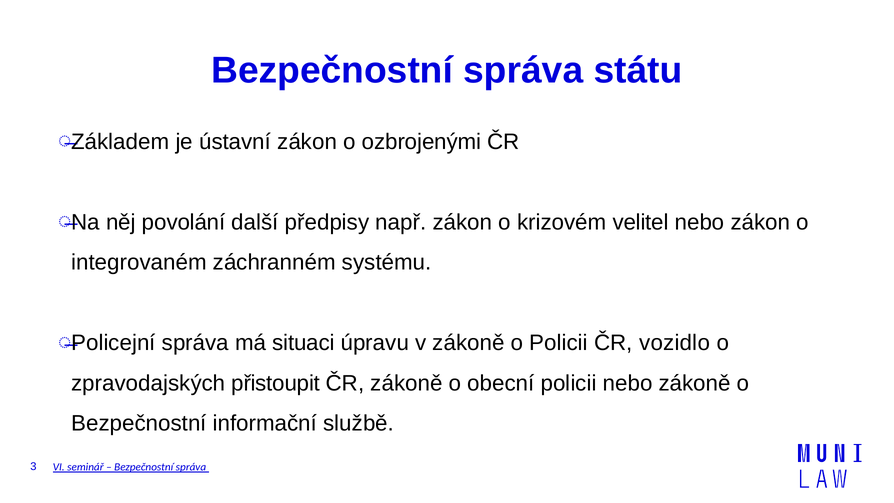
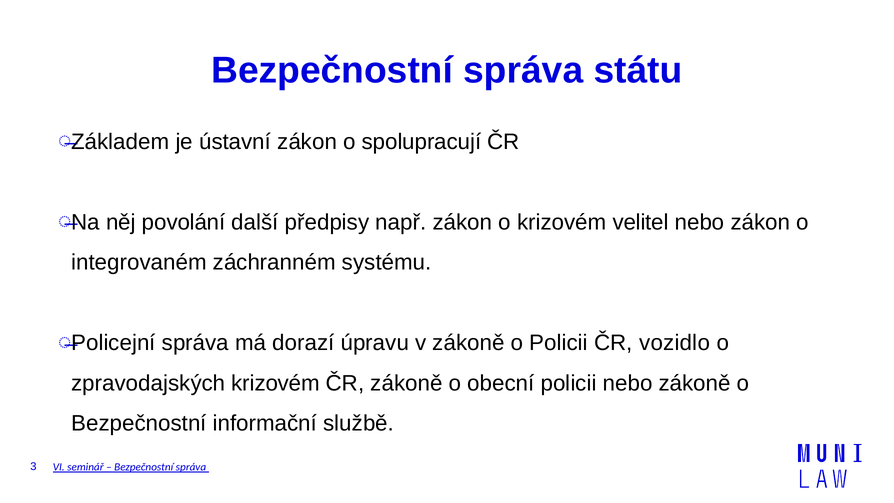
ozbrojenými: ozbrojenými -> spolupracují (422, 142)
situaci: situaci -> dorazí (303, 343)
zpravodajských přistoupit: přistoupit -> krizovém (276, 383)
